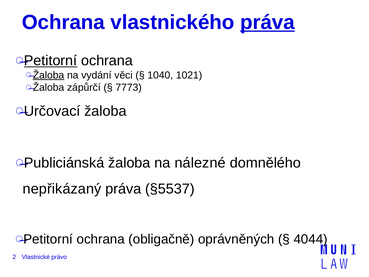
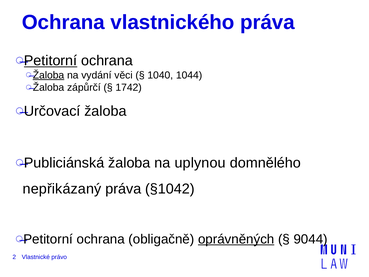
práva underline: present -> none (267, 22)
1021: 1021 -> 1044 (189, 75)
7773: 7773 -> 1742 (129, 87)
nálezné: nálezné -> uplynou (200, 163)
§5537: §5537 -> §1042 (170, 189)
oprávněných underline: none -> present (236, 239)
4044: 4044 -> 9044 (311, 239)
